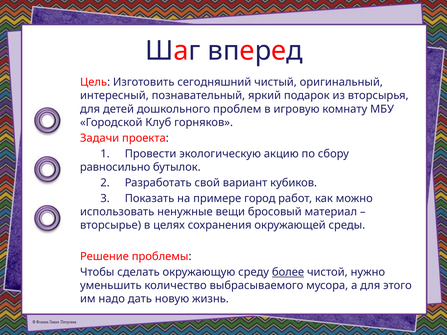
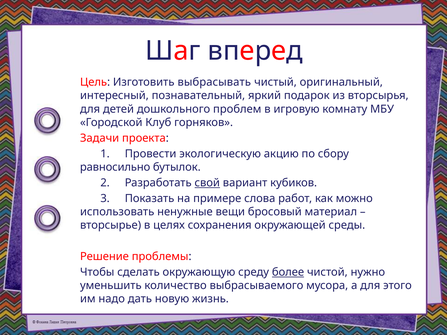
сегодняшний: сегодняшний -> выбрасывать (214, 82)
свой underline: none -> present (207, 183)
город: город -> слова (260, 198)
